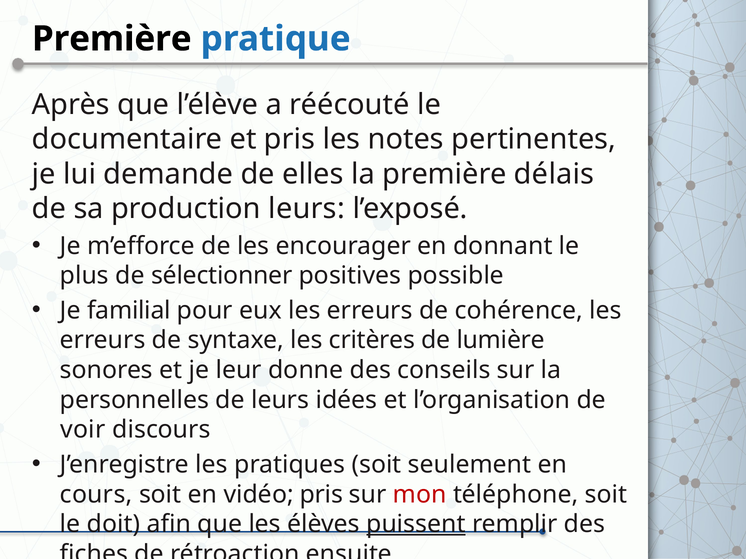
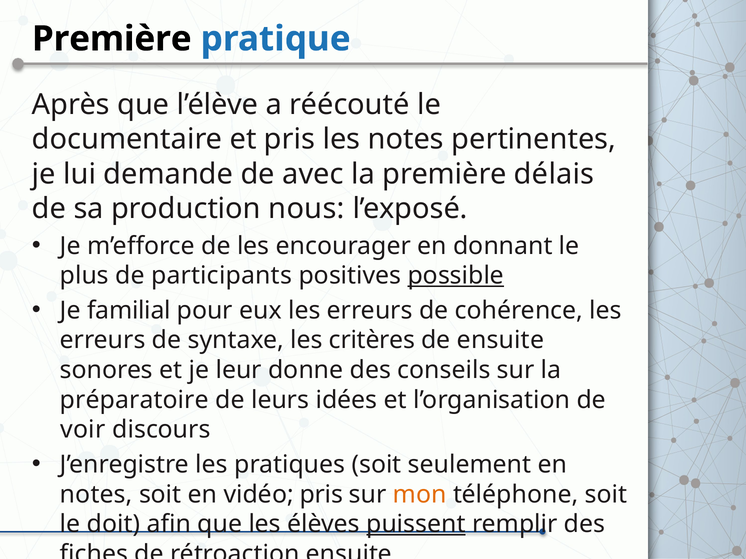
elles: elles -> avec (313, 174)
production leurs: leurs -> nous (307, 209)
sélectionner: sélectionner -> participants (222, 276)
possible underline: none -> present (456, 276)
de lumière: lumière -> ensuite (501, 341)
personnelles: personnelles -> préparatoire (134, 400)
cours: cours -> notes (96, 495)
mon colour: red -> orange (420, 495)
